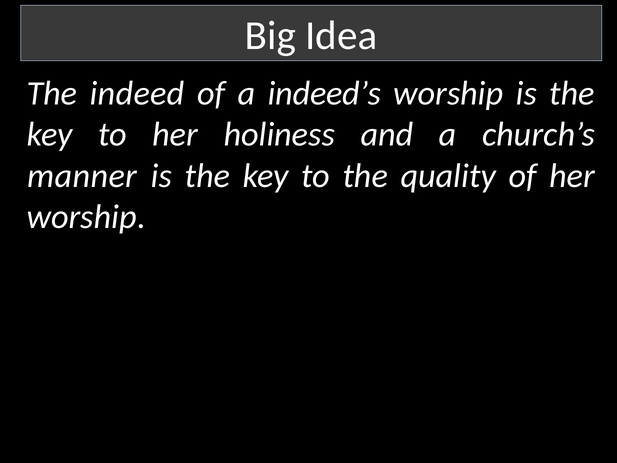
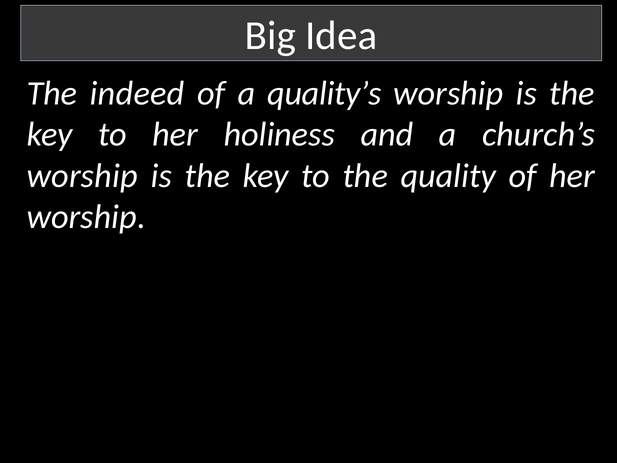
indeed’s: indeed’s -> quality’s (325, 93)
manner: manner -> worship (82, 176)
